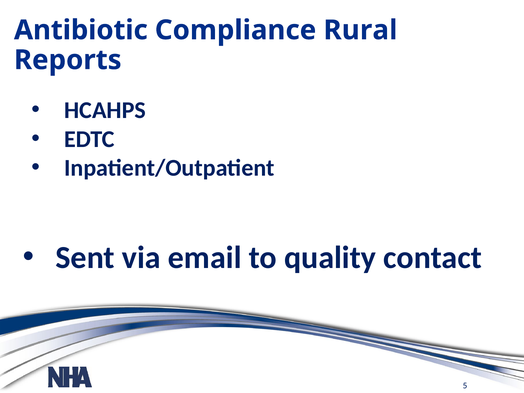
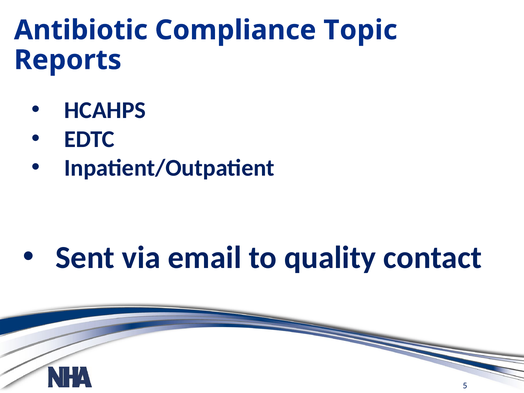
Rural: Rural -> Topic (360, 30)
